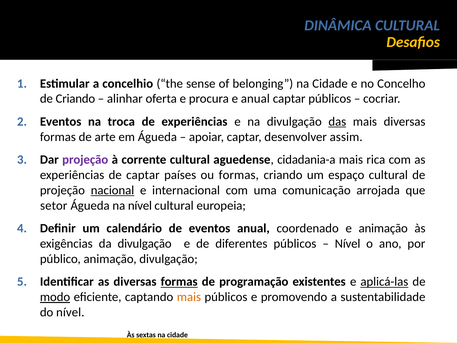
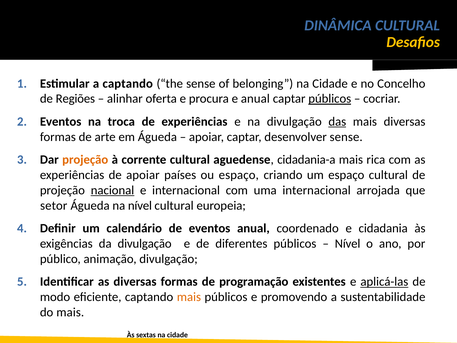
a concelhio: concelhio -> captando (128, 83)
de Criando: Criando -> Regiões (75, 99)
públicos underline: none -> present (330, 99)
desenvolver assim: assim -> sense (346, 137)
projeção colour: purple -> orange (85, 160)
de captar: captar -> apoiar (143, 175)
ou formas: formas -> espaço (239, 175)
uma comunicação: comunicação -> internacional (317, 190)
e animação: animação -> cidadania (383, 228)
formas underline: present -> none (179, 282)
modo underline: present -> none (55, 297)
do nível: nível -> mais (70, 312)
